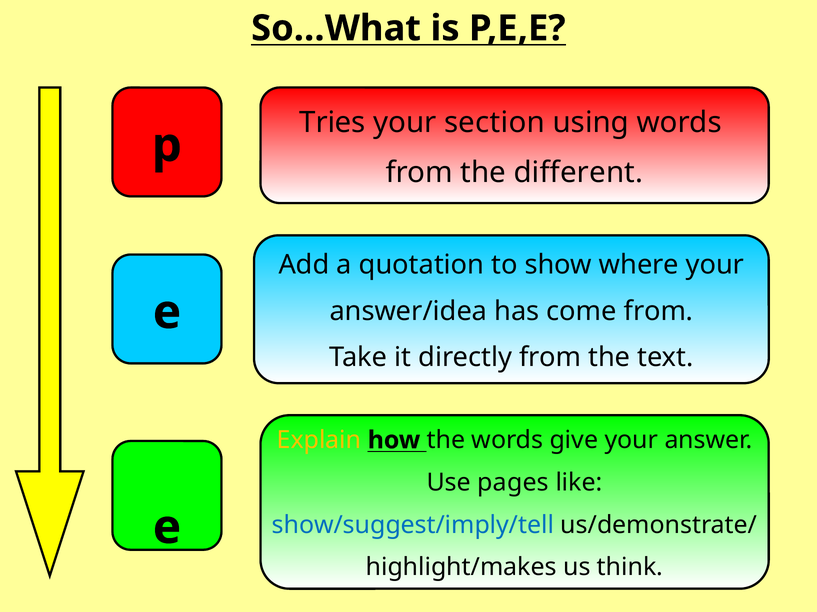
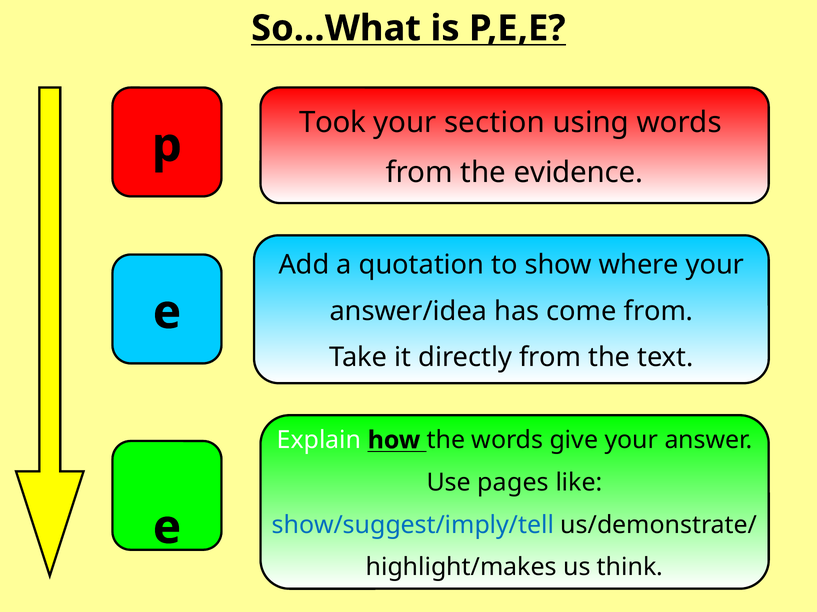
Tries: Tries -> Took (332, 122)
different: different -> evidence (579, 173)
Explain colour: yellow -> white (319, 441)
